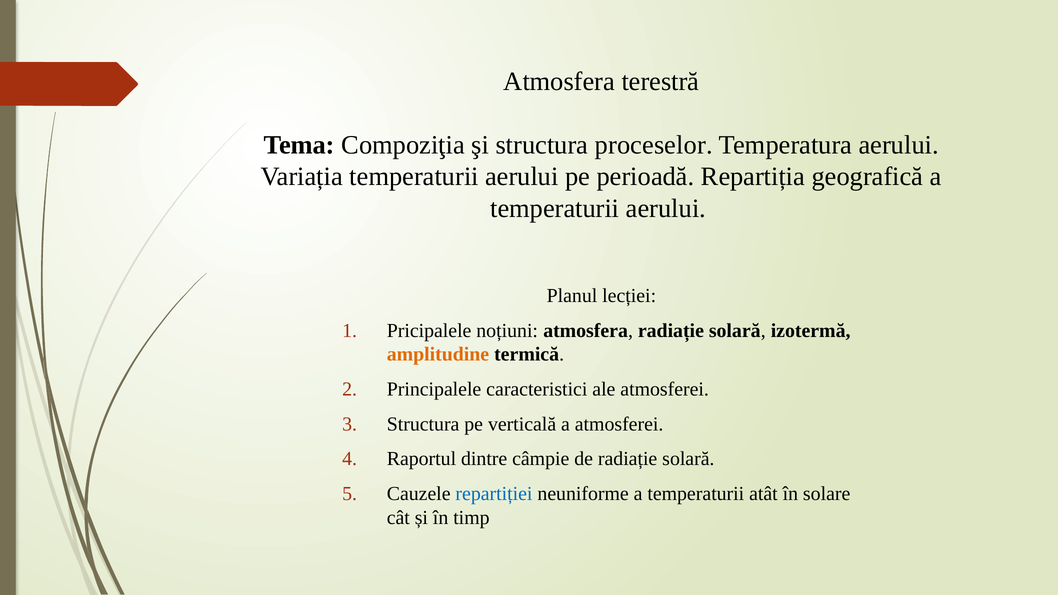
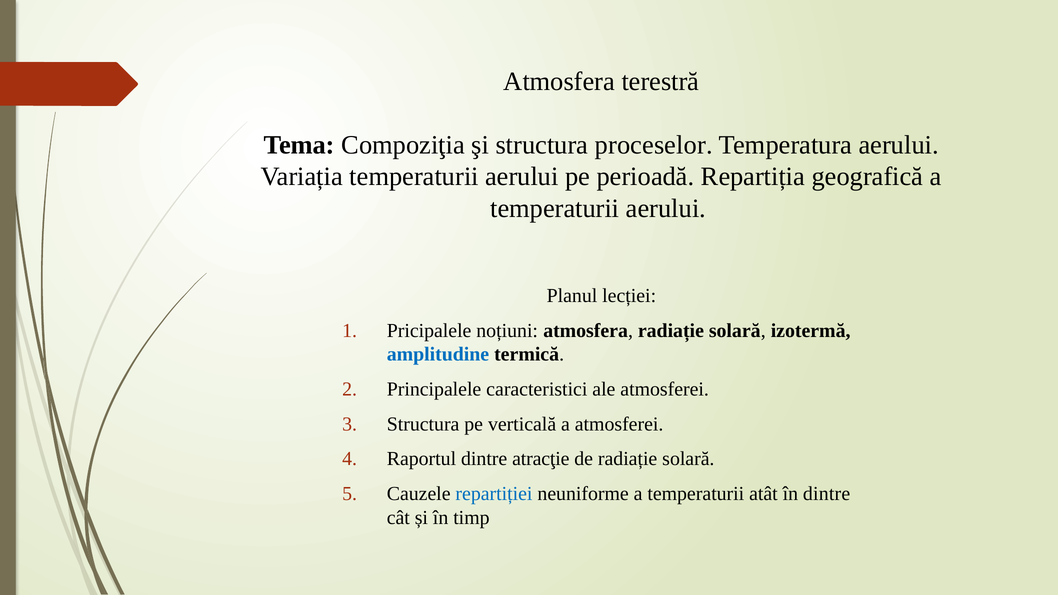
amplitudine colour: orange -> blue (438, 355)
câmpie: câmpie -> atracţie (541, 459)
în solare: solare -> dintre (827, 494)
